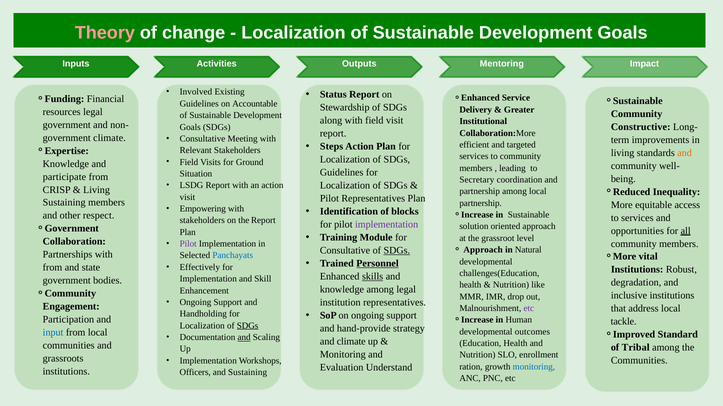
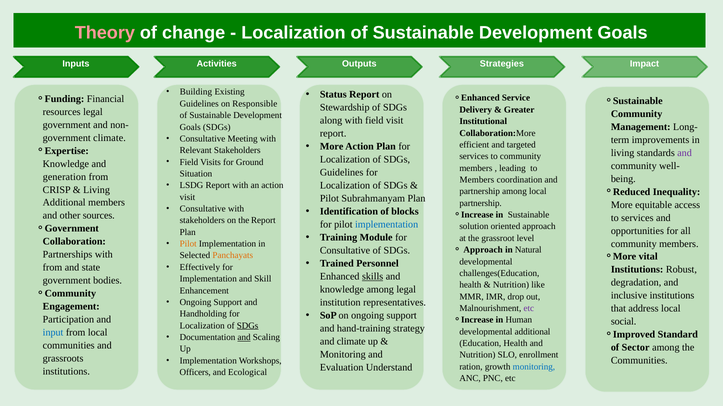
Mentoring: Mentoring -> Strategies (502, 64)
Involved: Involved -> Building (196, 92)
Accountable: Accountable -> Responsible (255, 104)
Constructive: Constructive -> Management (641, 127)
Steps: Steps -> More (332, 147)
and colour: orange -> purple (685, 153)
participate: participate -> generation (64, 177)
Secretary: Secretary -> Members (477, 180)
Pilot Representatives: Representatives -> Subrahmanyam (373, 199)
Sustaining: Sustaining -> Additional (64, 203)
Empowering: Empowering -> Consultative (203, 209)
respect: respect -> sources (99, 216)
implementation colour: purple -> blue (387, 225)
all underline: present -> none (686, 231)
Pilot colour: purple -> orange (188, 244)
SDGs underline: present -> none (397, 251)
Panchayats colour: blue -> orange (233, 256)
Personnel underline: present -> none (378, 264)
tackle: tackle -> social (624, 322)
hand-provide: hand-provide -> hand-training (364, 329)
developmental outcomes: outcomes -> additional (533, 332)
Tribal: Tribal -> Sector (636, 348)
and Sustaining: Sustaining -> Ecological (248, 373)
